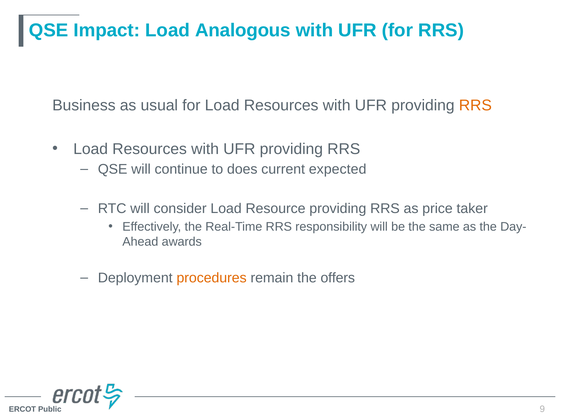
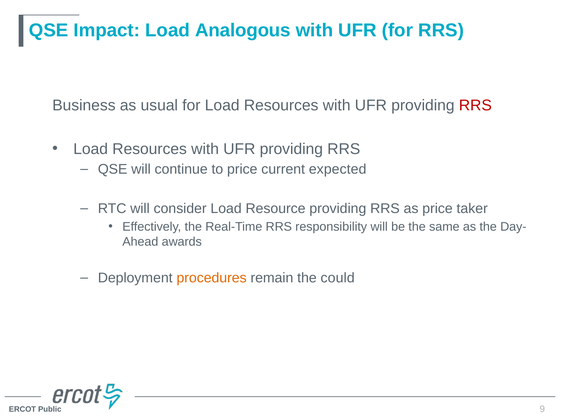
RRS colour: orange -> red (475, 106)
to does: does -> price (242, 170)
offers: offers -> could (338, 278)
